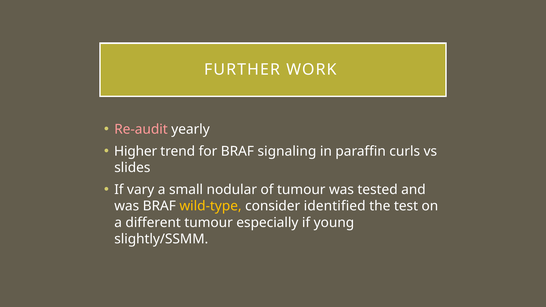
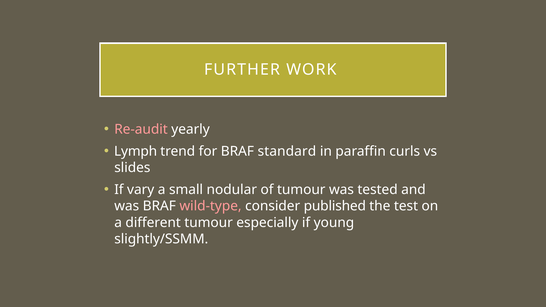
Higher: Higher -> Lymph (136, 151)
signaling: signaling -> standard (287, 151)
wild-type colour: yellow -> pink (211, 206)
identified: identified -> published (335, 206)
